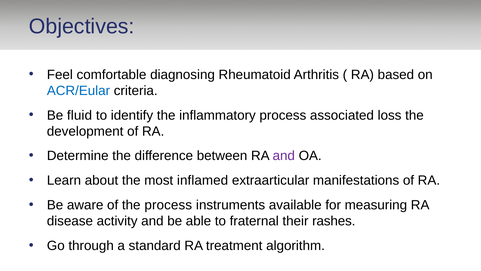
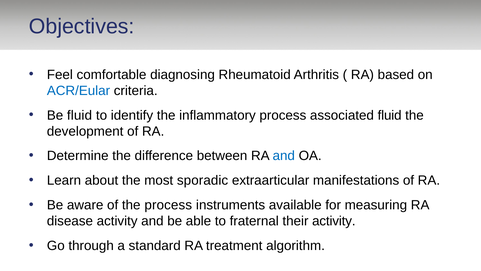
associated loss: loss -> fluid (390, 115)
and colour: purple -> blue (284, 156)
inflamed: inflamed -> sporadic (203, 180)
their rashes: rashes -> activity (334, 221)
